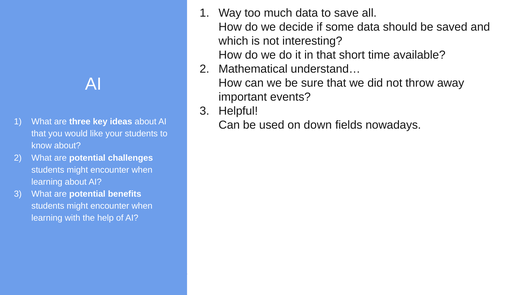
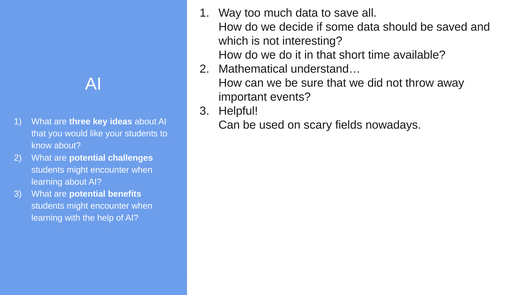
down: down -> scary (318, 125)
